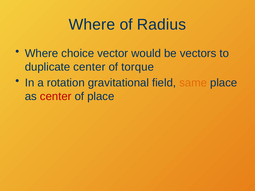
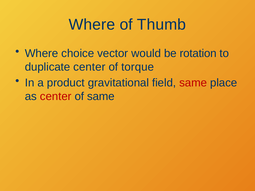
Radius: Radius -> Thumb (162, 25)
vectors: vectors -> rotation (198, 53)
rotation: rotation -> product (66, 83)
same colour: orange -> red (193, 83)
of place: place -> same (101, 97)
